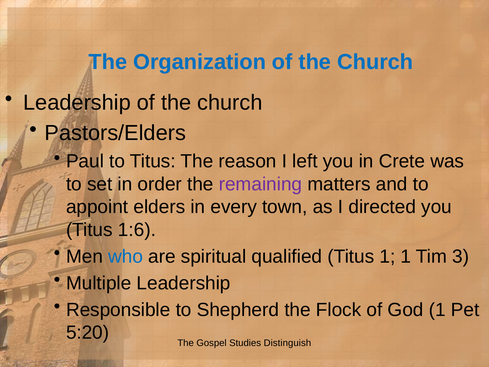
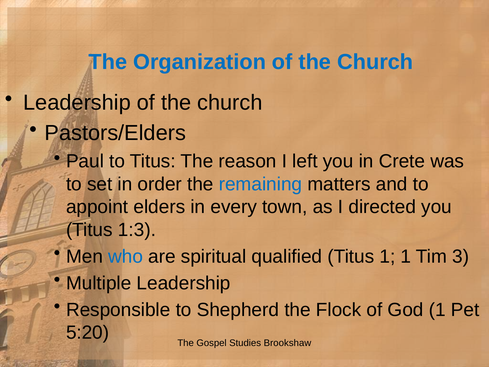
remaining colour: purple -> blue (260, 184)
1:6: 1:6 -> 1:3 (137, 230)
Distinguish: Distinguish -> Brookshaw (287, 343)
